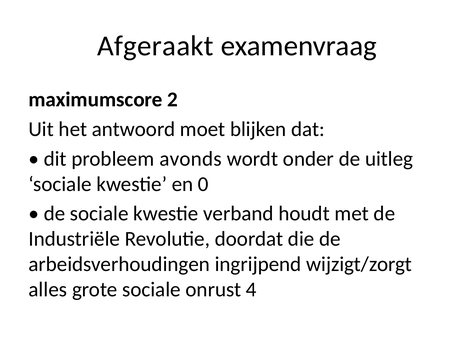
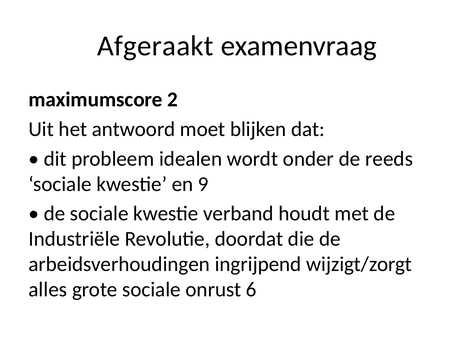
avonds: avonds -> idealen (191, 158)
uitleg: uitleg -> reeds (389, 158)
0: 0 -> 9 (203, 184)
4: 4 -> 6 (251, 289)
